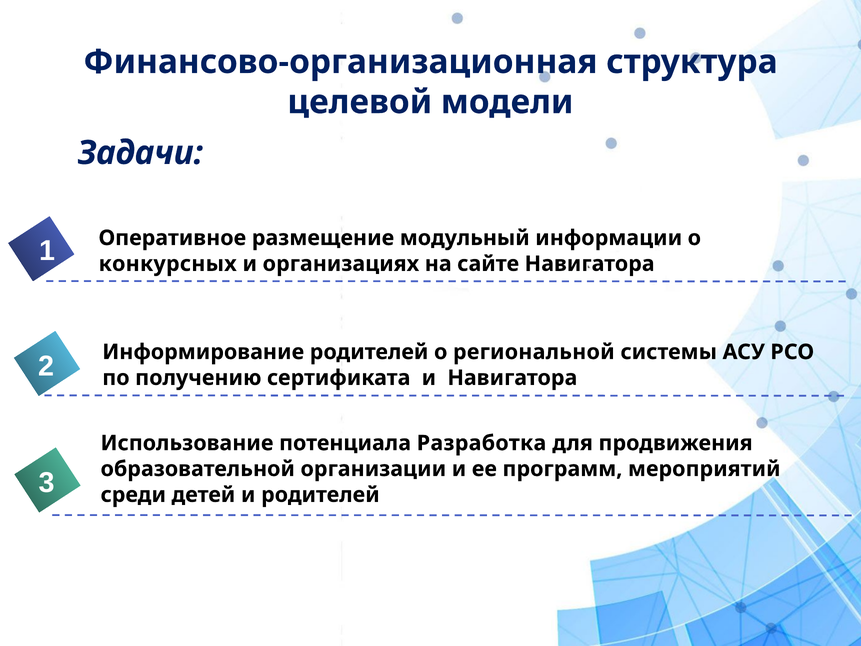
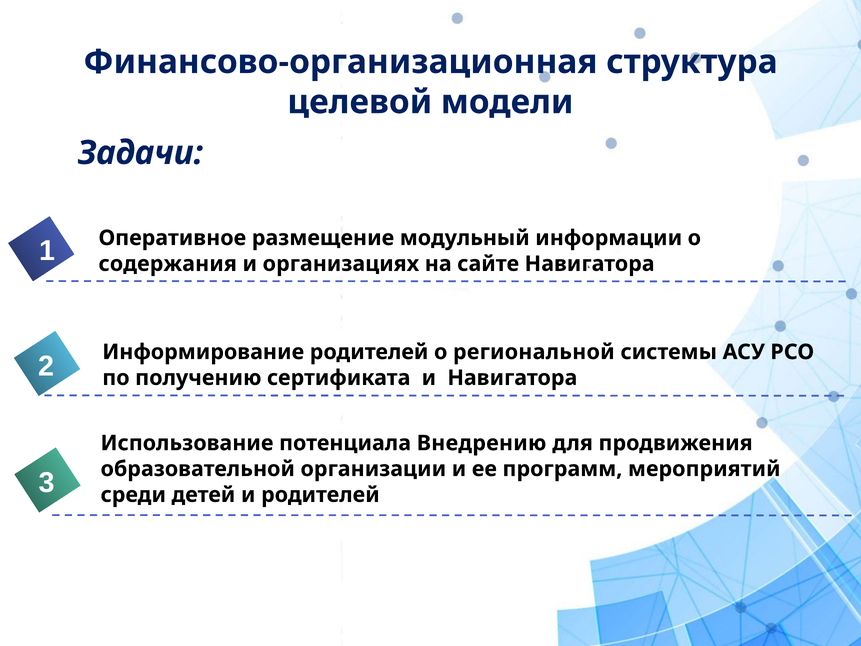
конкурсных: конкурсных -> содержания (168, 264)
Разработка: Разработка -> Внедрению (482, 443)
